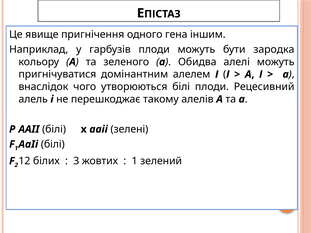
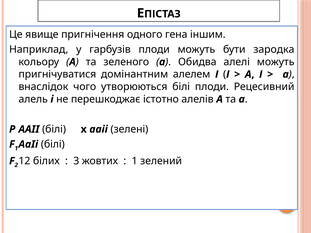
такому: такому -> істотно (161, 99)
